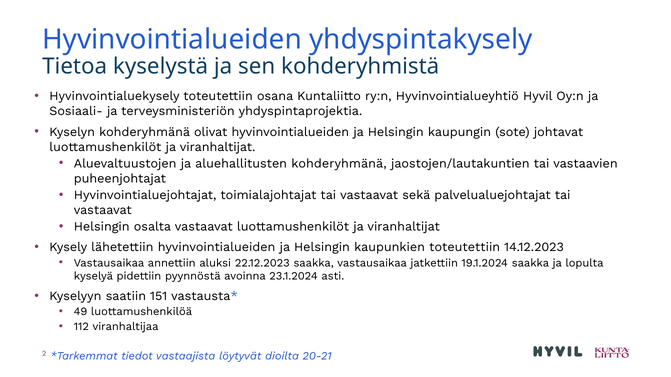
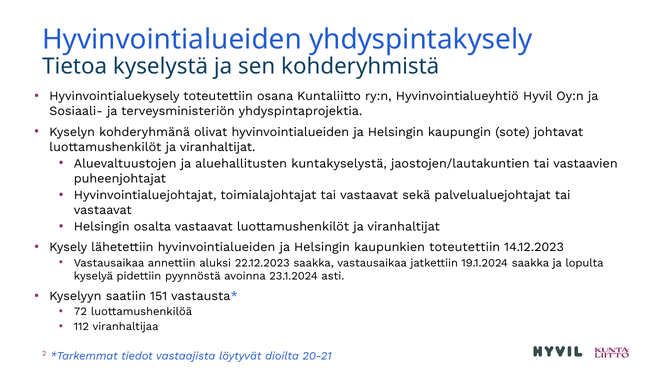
aluehallitusten kohderyhmänä: kohderyhmänä -> kuntakyselystä (339, 164)
49: 49 -> 72 (80, 312)
